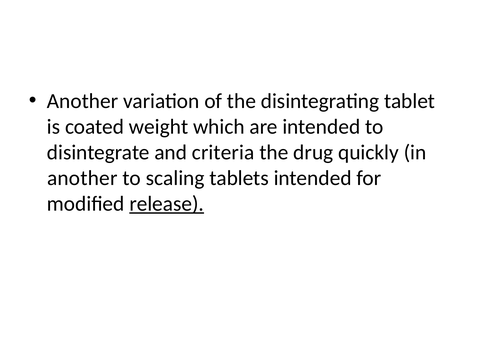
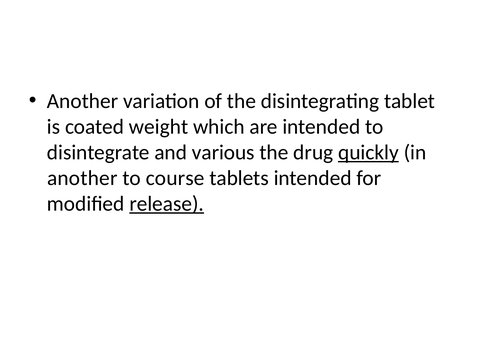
criteria: criteria -> various (223, 152)
quickly underline: none -> present (368, 152)
scaling: scaling -> course (175, 178)
